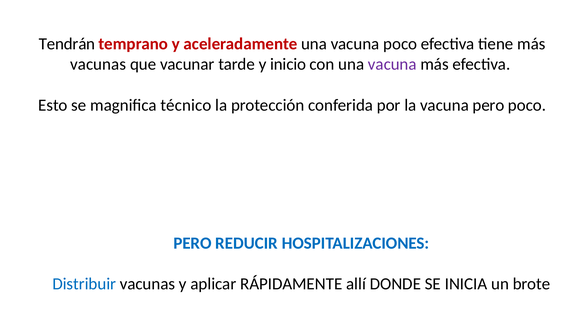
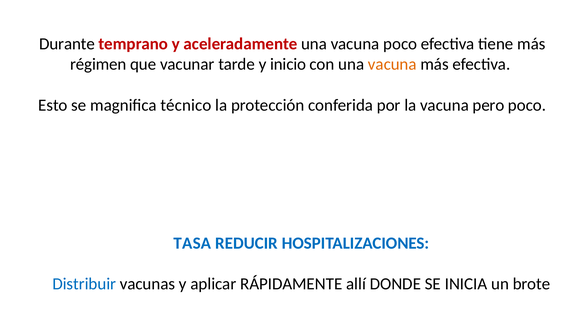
Tendrán: Tendrán -> Durante (67, 44)
vacunas: vacunas -> régimen (98, 64)
vacuna colour: purple -> orange (392, 64)
PERO: PERO -> TASA (192, 243)
